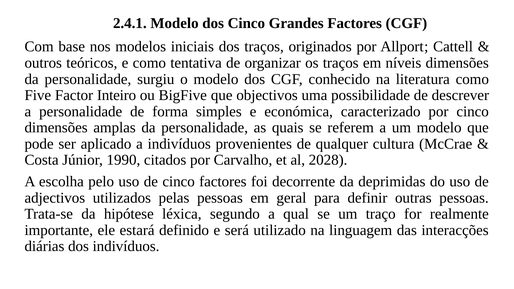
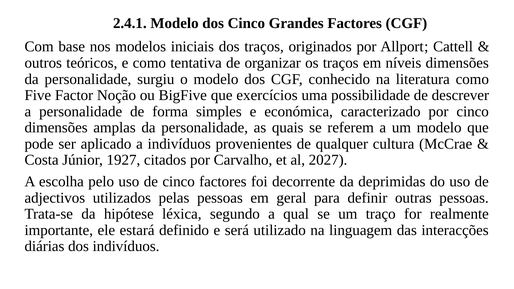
Inteiro: Inteiro -> Noção (116, 95)
objectivos: objectivos -> exercícios (267, 95)
1990: 1990 -> 1927 (123, 160)
2028: 2028 -> 2027 (328, 160)
